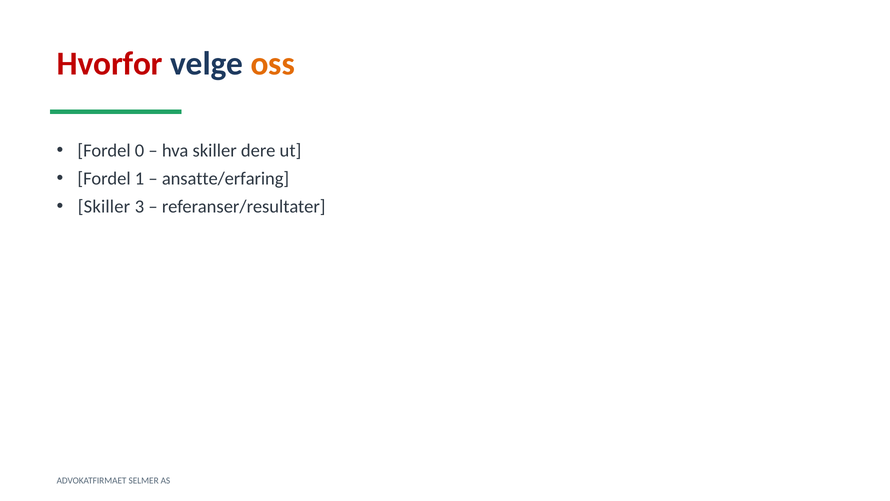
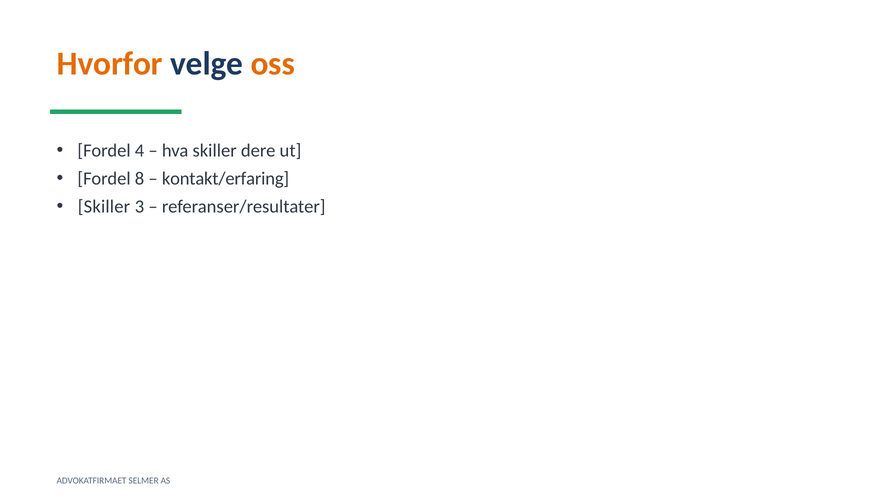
Hvorfor colour: red -> orange (110, 64)
0: 0 -> 4 (140, 151)
1: 1 -> 8 (140, 179)
ansatte/erfaring: ansatte/erfaring -> kontakt/erfaring (226, 179)
